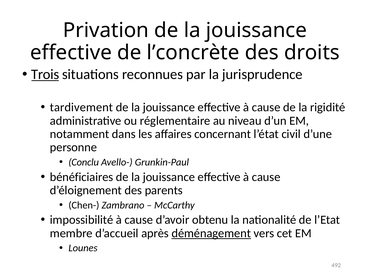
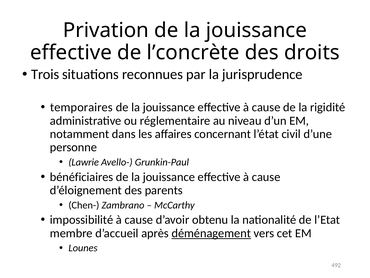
Trois underline: present -> none (45, 74)
tardivement: tardivement -> temporaires (81, 107)
Conclu: Conclu -> Lawrie (84, 162)
